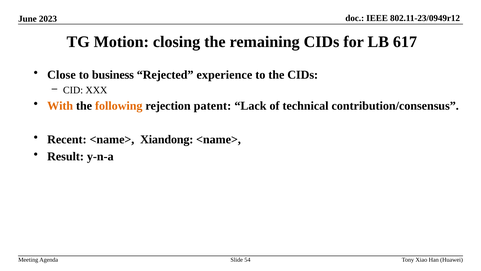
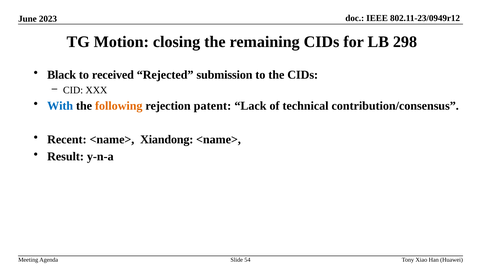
617: 617 -> 298 (405, 42)
Close: Close -> Black (62, 75)
business: business -> received (113, 75)
experience: experience -> submission (224, 75)
With colour: orange -> blue (60, 106)
